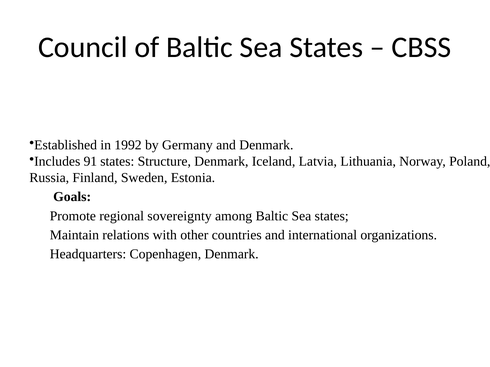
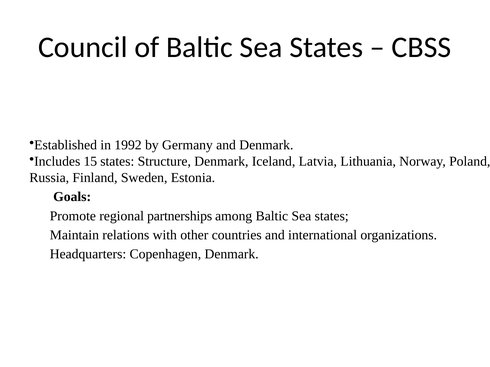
91: 91 -> 15 (90, 162)
sovereignty: sovereignty -> partnerships (180, 216)
